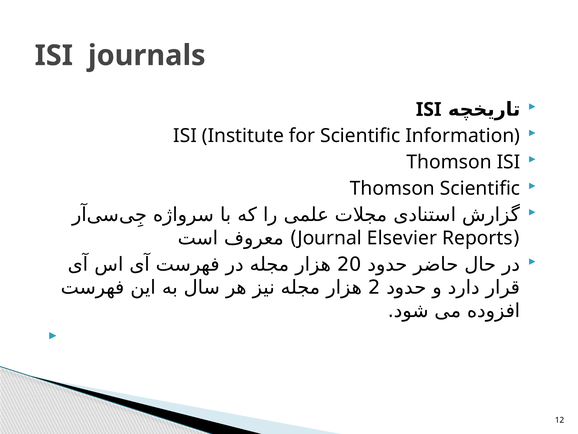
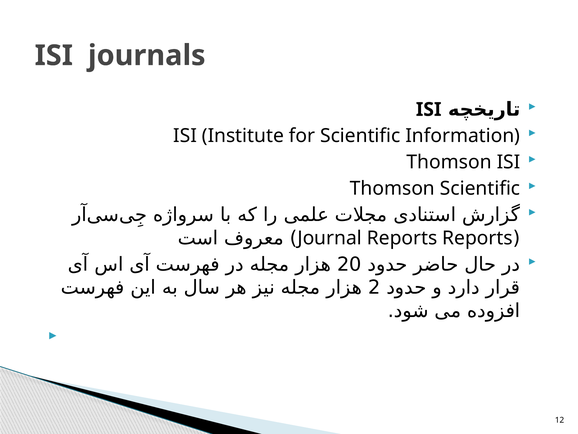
Journal Elsevier: Elsevier -> Reports (402, 238)
